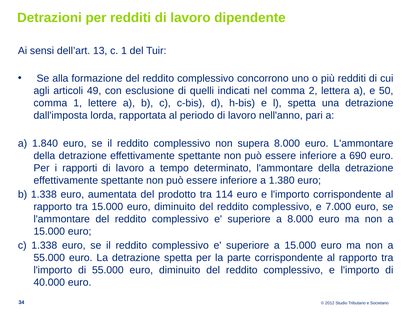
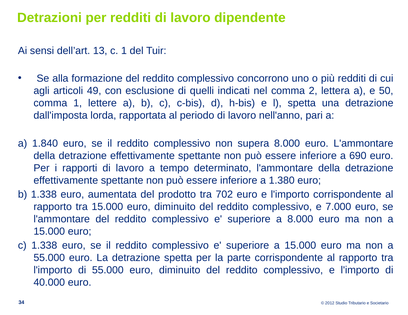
114: 114 -> 702 (224, 194)
